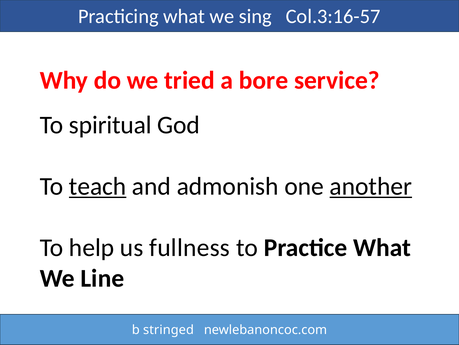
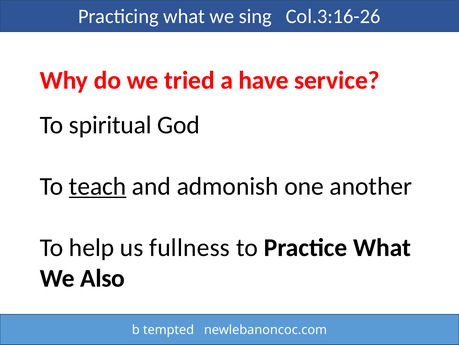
Col.3:16-57: Col.3:16-57 -> Col.3:16-26 (333, 17)
bore: bore -> have (264, 80)
another underline: present -> none (371, 186)
Line: Line -> Also (103, 278)
stringed: stringed -> tempted (169, 329)
